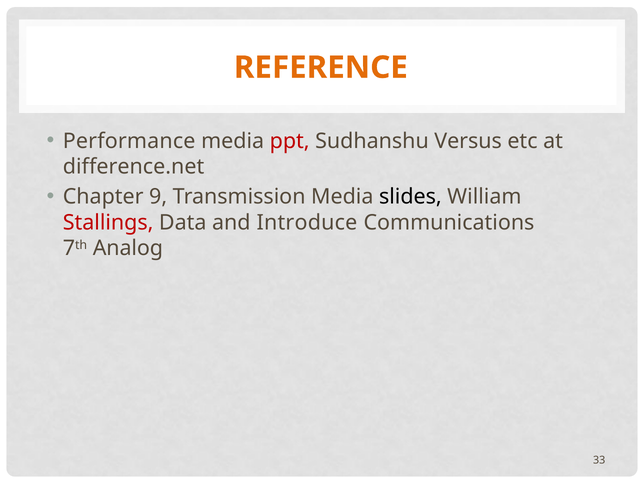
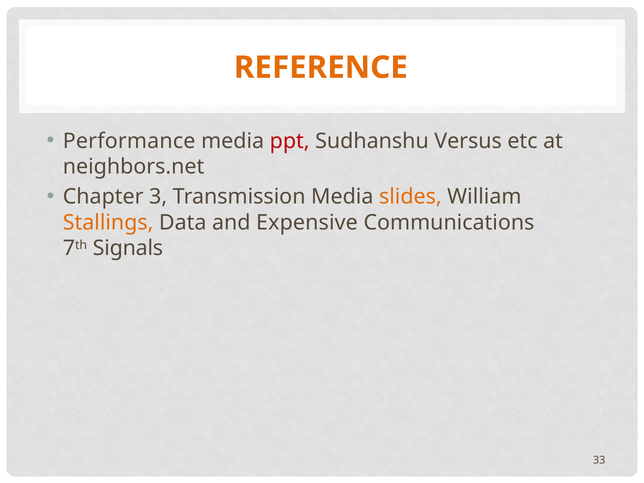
difference.net: difference.net -> neighbors.net (134, 167)
9: 9 -> 3 (158, 197)
slides colour: black -> orange (410, 197)
Stallings colour: red -> orange (108, 223)
Introduce: Introduce -> Expensive (307, 223)
Analog: Analog -> Signals (128, 248)
